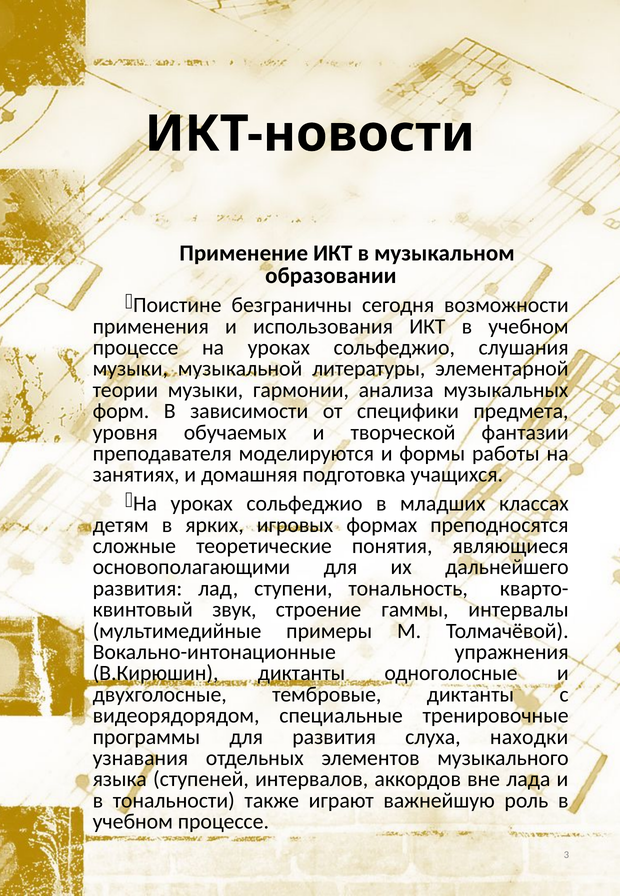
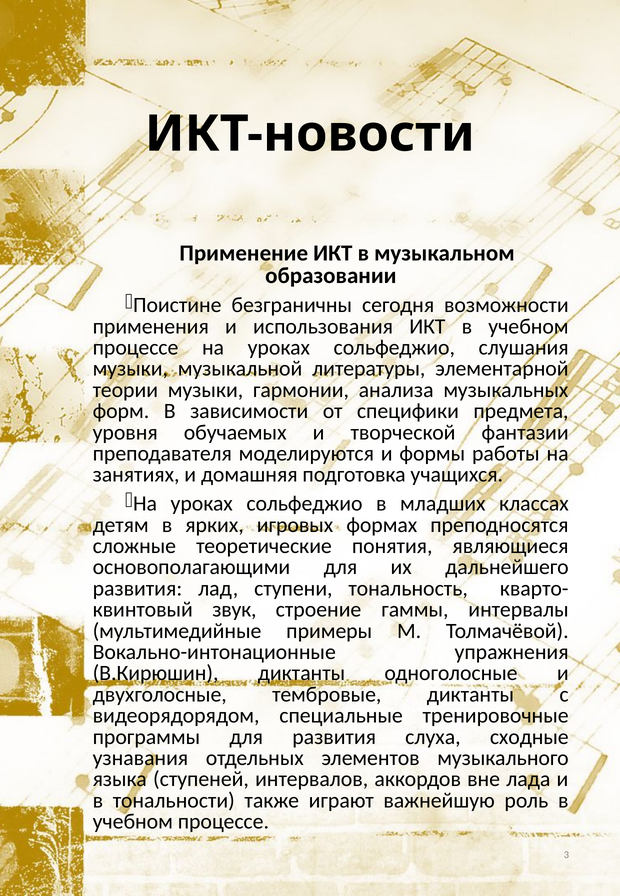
находки: находки -> сходные (529, 737)
